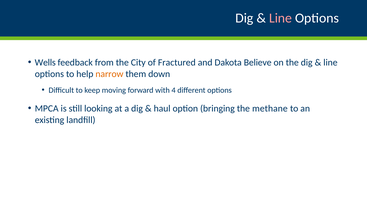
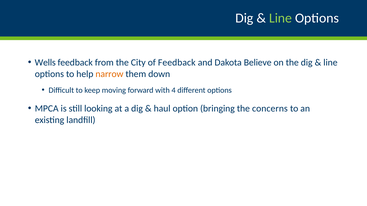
Line colour: pink -> light green (281, 18)
of Fractured: Fractured -> Feedback (177, 63)
methane: methane -> concerns (270, 109)
